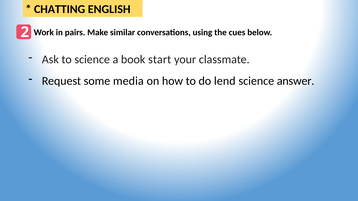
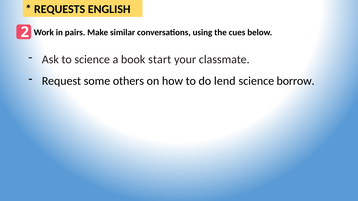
CHATTING: CHATTING -> REQUESTS (60, 9)
media: media -> others (128, 81)
answer: answer -> borrow (296, 81)
